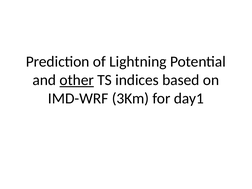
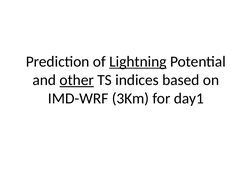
Lightning underline: none -> present (138, 62)
